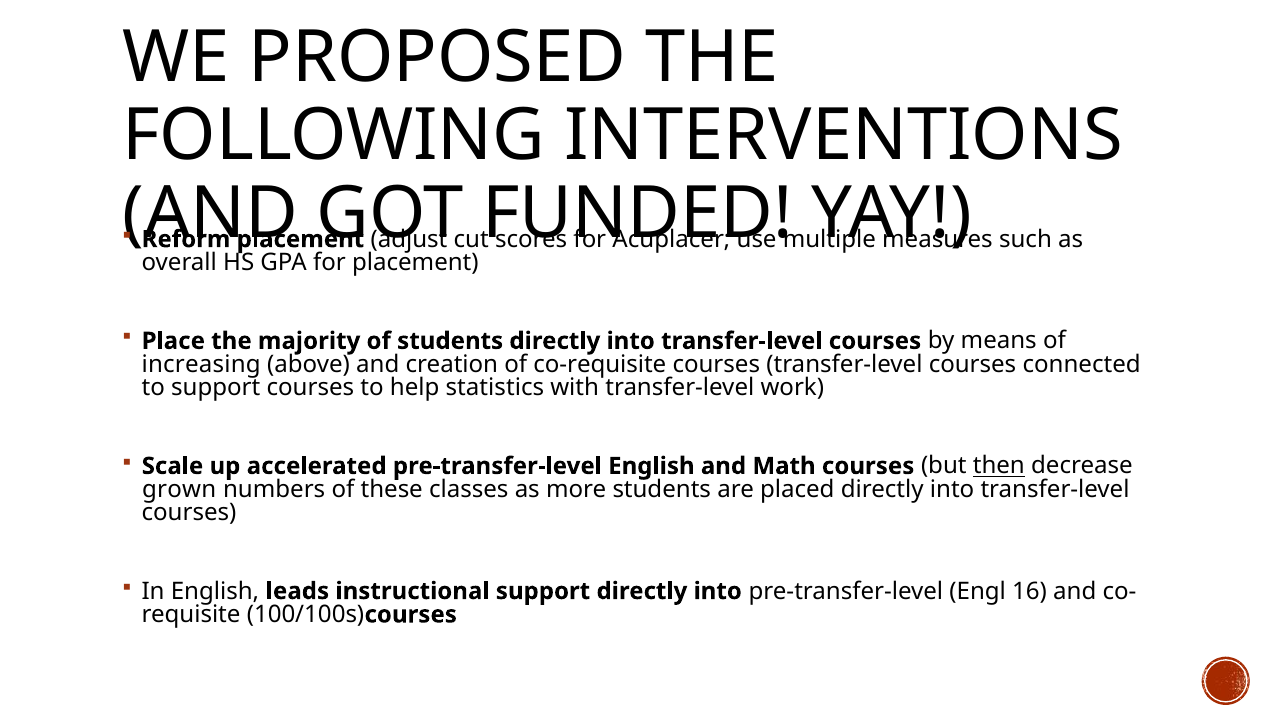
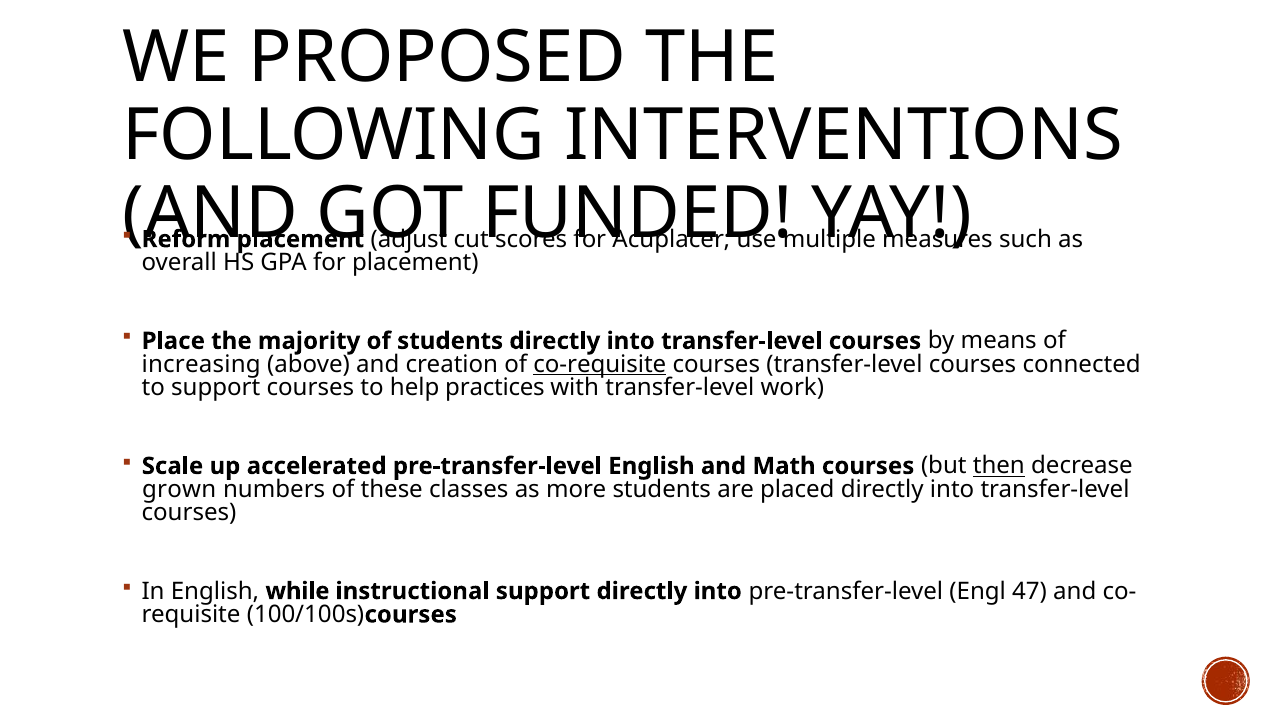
co-requisite underline: none -> present (600, 364)
statistics: statistics -> practices (495, 388)
leads: leads -> while (298, 591)
16: 16 -> 47 (1030, 591)
